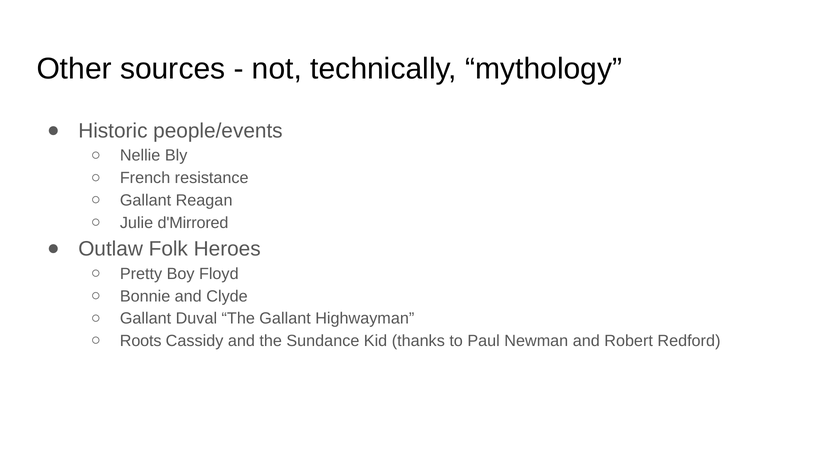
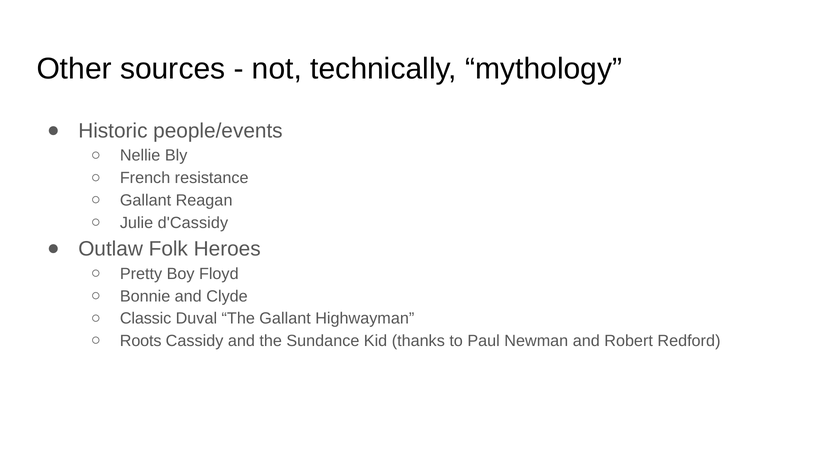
d'Mirrored: d'Mirrored -> d'Cassidy (193, 223)
Gallant: Gallant -> Classic (146, 319)
